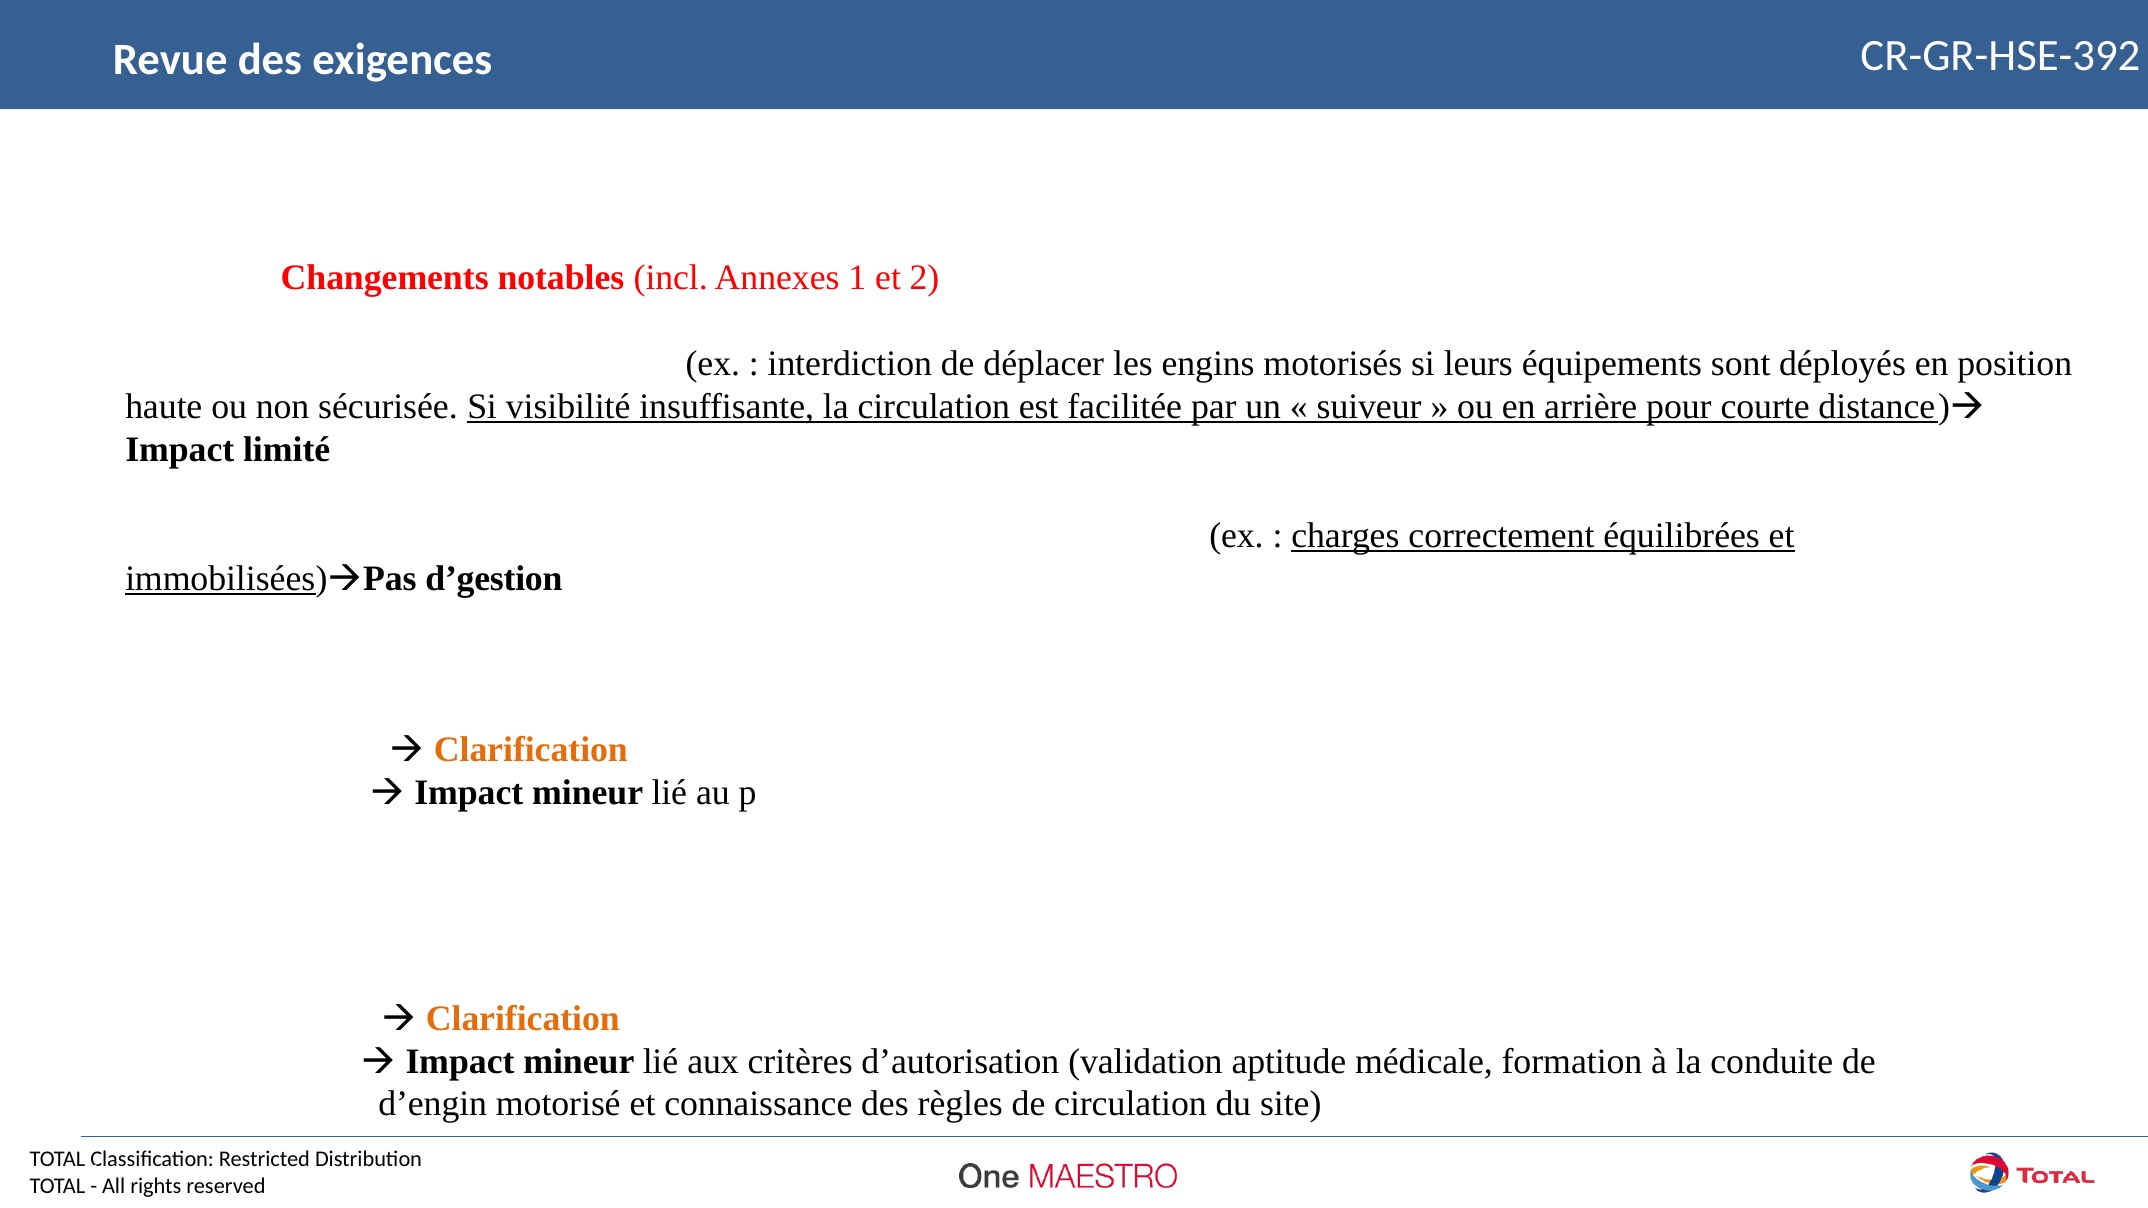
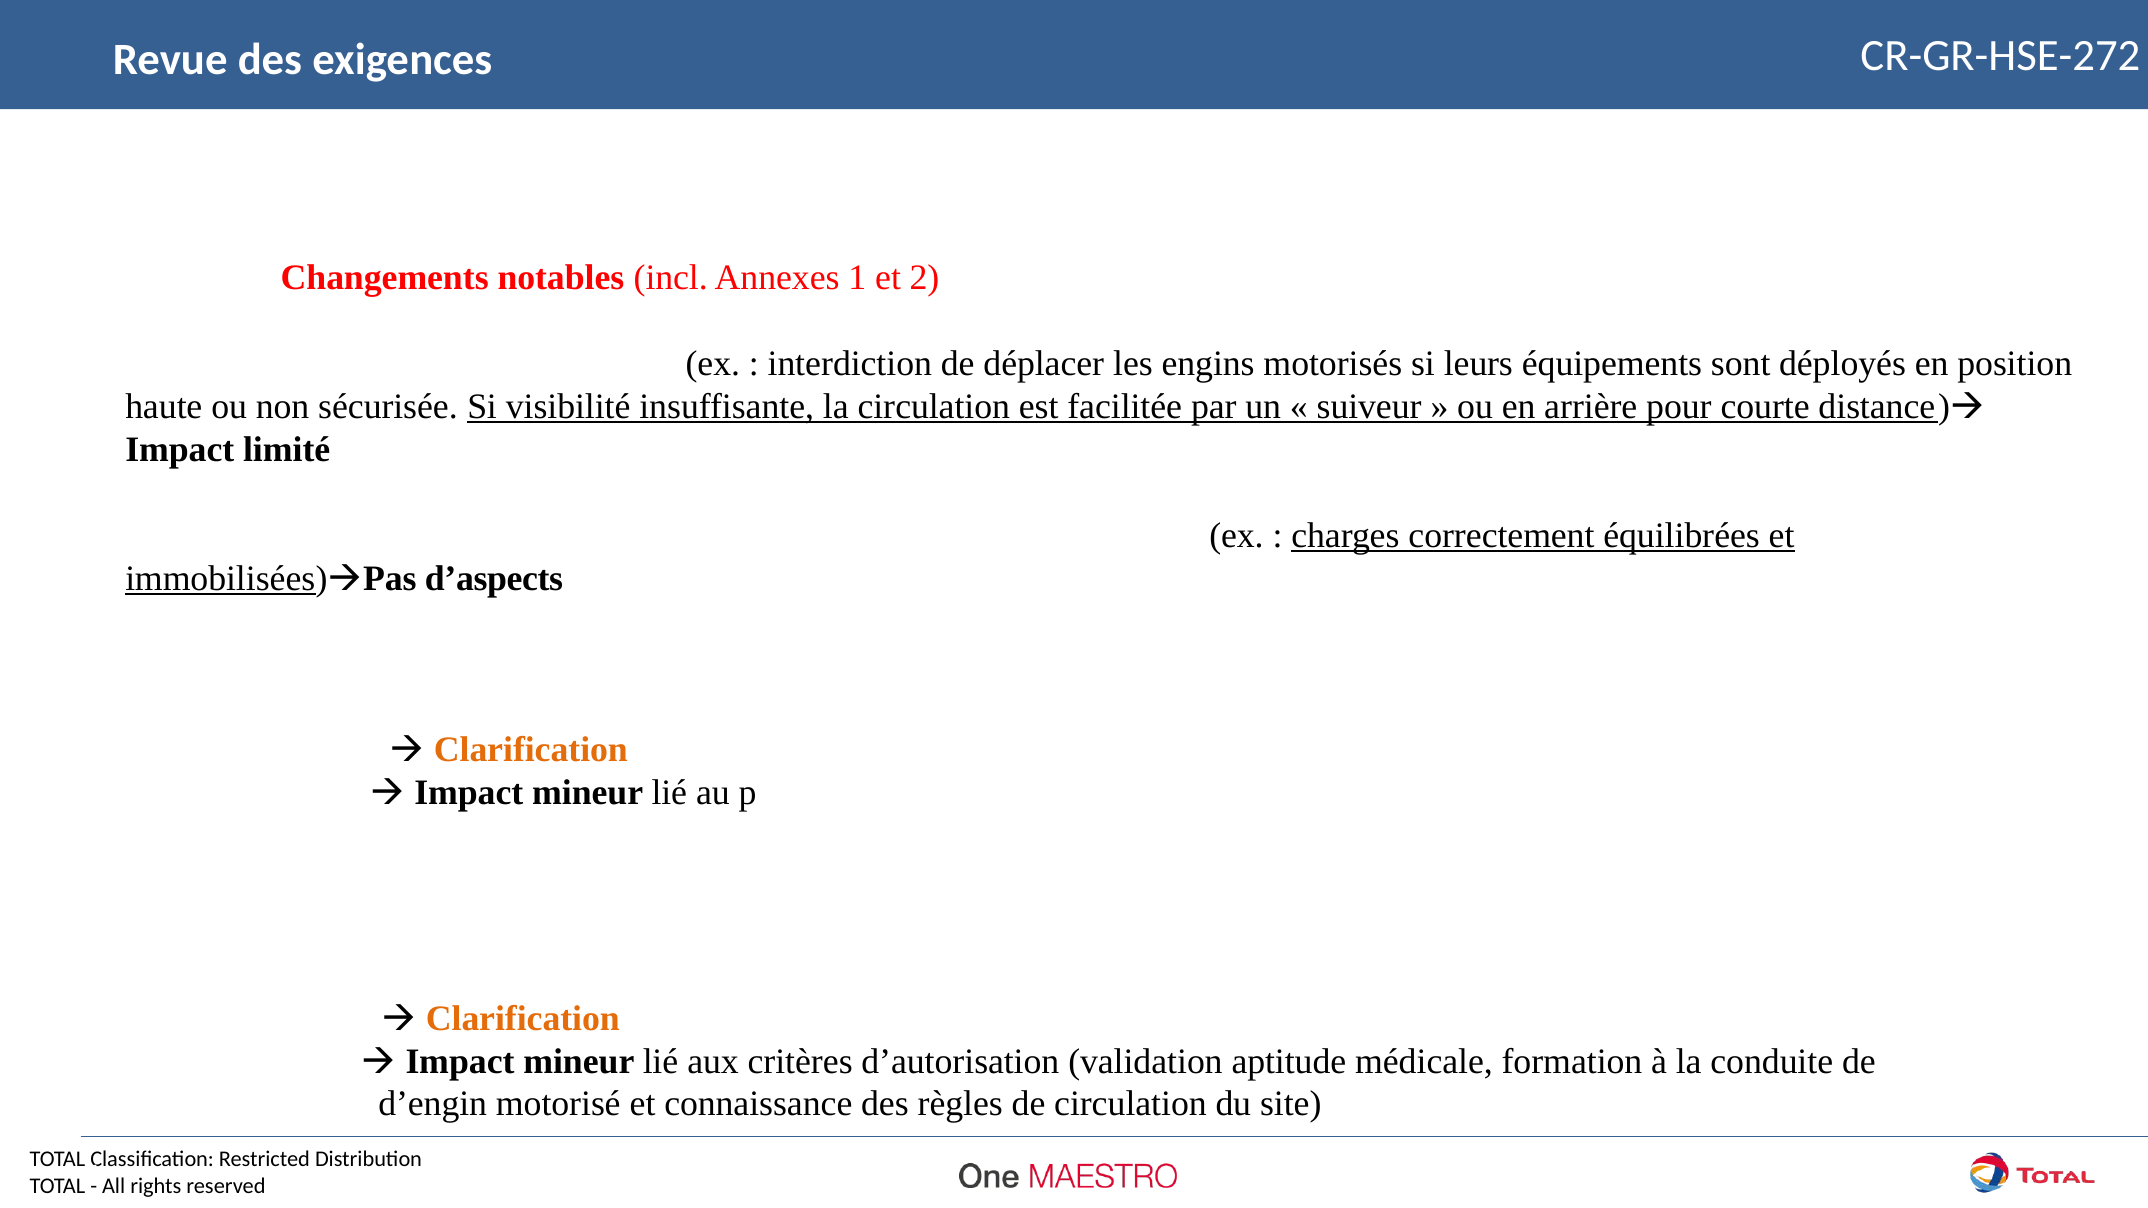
CR-GR-HSE-392: CR-GR-HSE-392 -> CR-GR-HSE-272 (2000, 56)
d’gestion: d’gestion -> d’aspects (494, 578)
